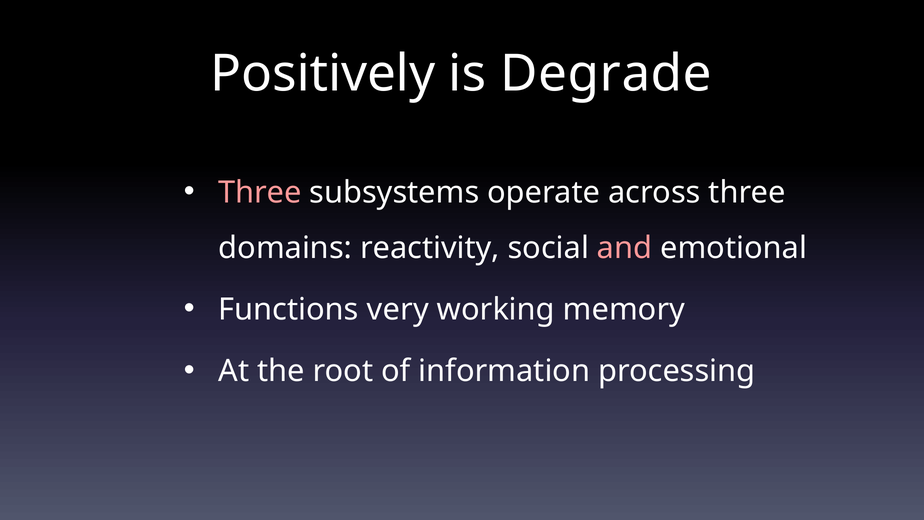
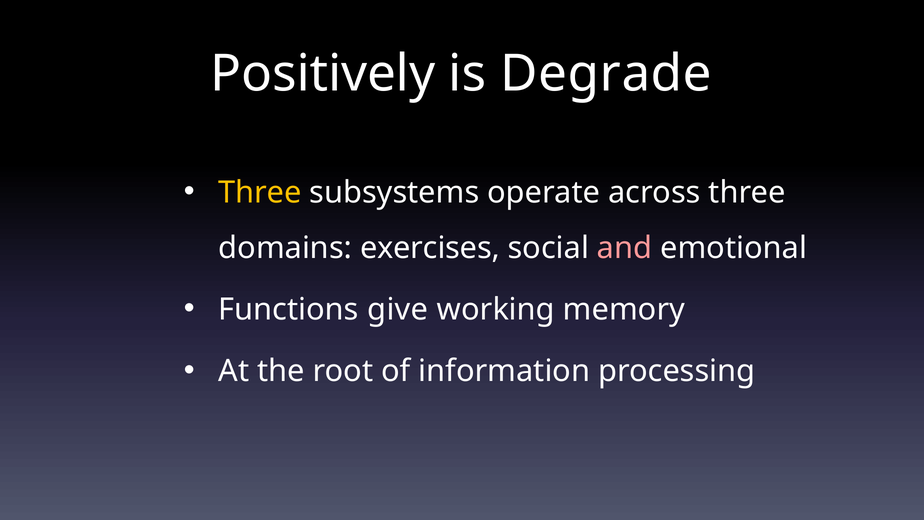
Three colour: pink -> yellow (260, 192)
reactivity: reactivity -> exercises (430, 248)
very: very -> give (398, 309)
